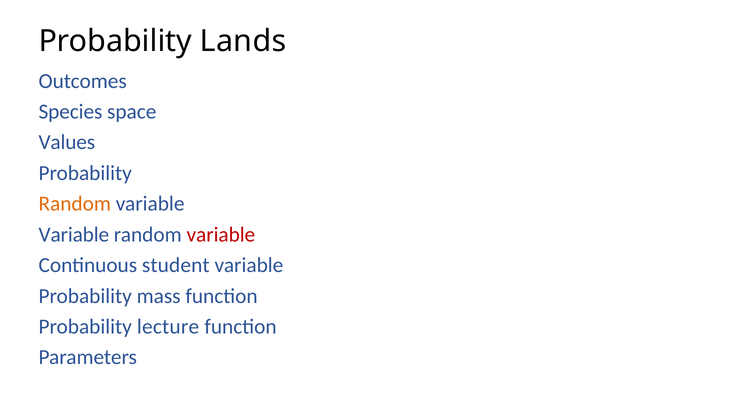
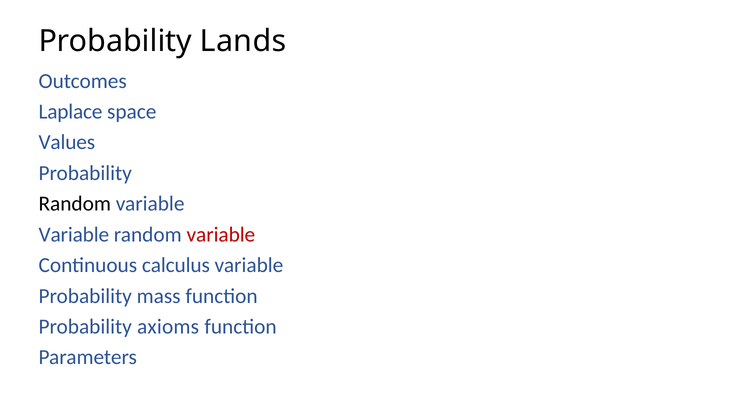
Species: Species -> Laplace (71, 112)
Random colour: orange -> black (75, 204)
student: student -> calculus (176, 265)
lecture: lecture -> axioms (168, 326)
